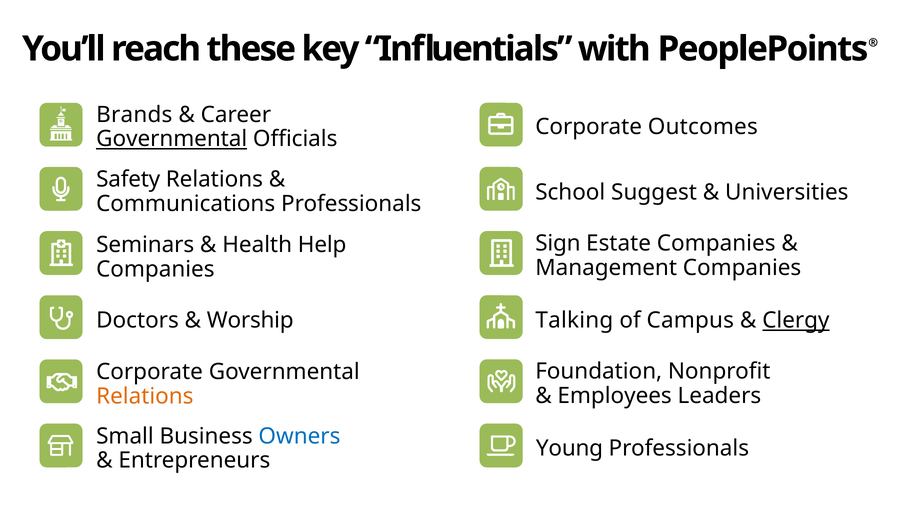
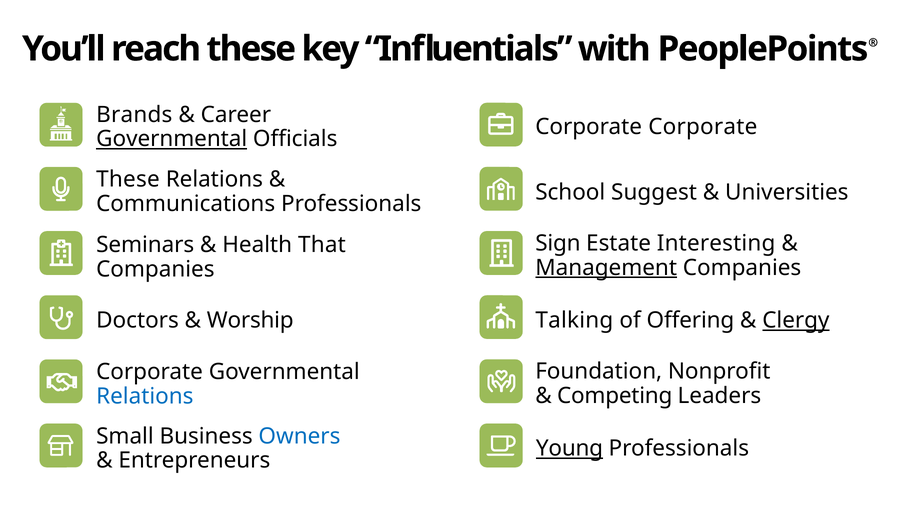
Corporate Outcomes: Outcomes -> Corporate (703, 127)
Safety: Safety -> These (128, 179)
Estate Companies: Companies -> Interesting (716, 243)
Help: Help -> That (322, 245)
Management underline: none -> present (606, 267)
Campus: Campus -> Offering (690, 320)
Employees: Employees -> Competing (615, 395)
Relations colour: orange -> blue (145, 396)
Young underline: none -> present (570, 448)
